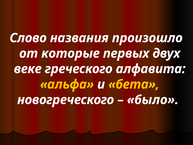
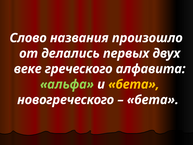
которые: которые -> делались (70, 53)
альфа colour: yellow -> light green (67, 84)
было: было -> бета (153, 100)
